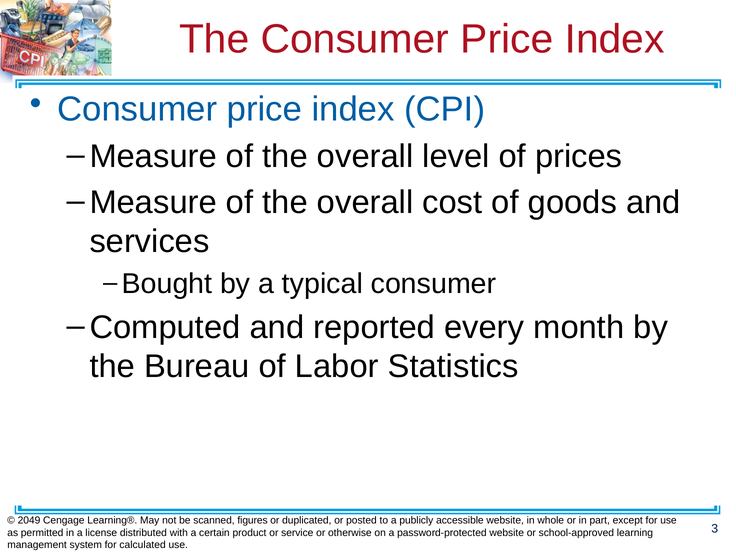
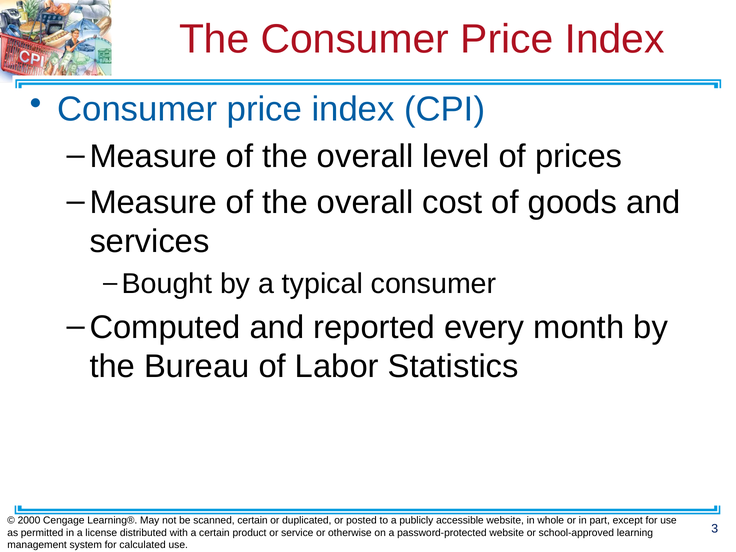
2049: 2049 -> 2000 (29, 520)
scanned figures: figures -> certain (253, 520)
